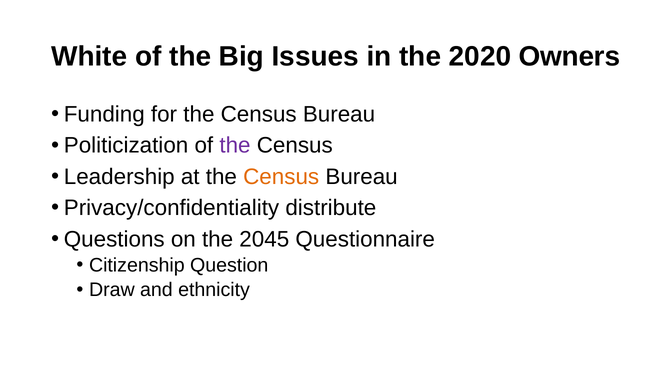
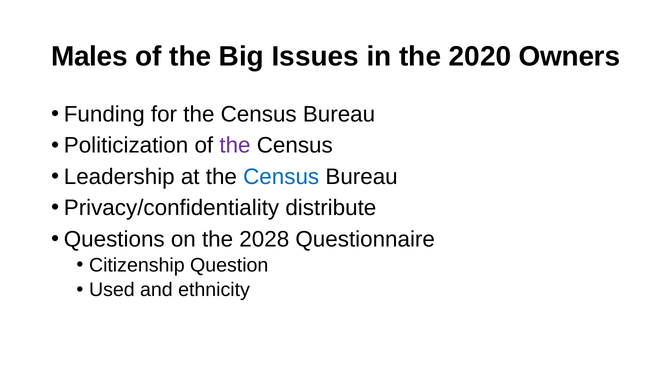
White: White -> Males (89, 56)
Census colour: orange -> blue (281, 177)
2045: 2045 -> 2028 (264, 239)
Draw: Draw -> Used (112, 290)
